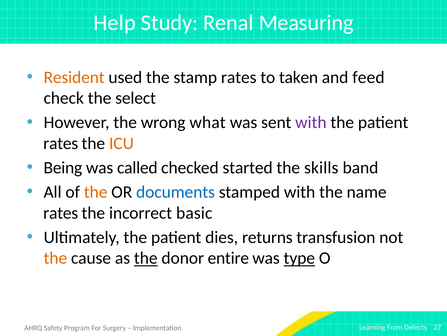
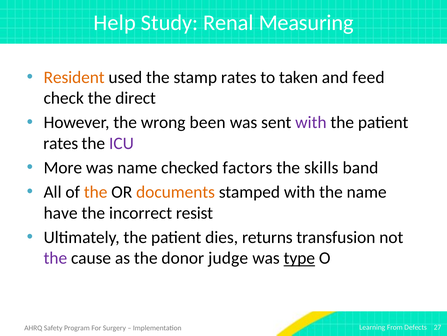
select: select -> direct (136, 98)
what: what -> been (208, 122)
ICU colour: orange -> purple (121, 143)
Being: Being -> More (63, 167)
was called: called -> name (137, 167)
started: started -> factors (247, 167)
documents colour: blue -> orange (176, 192)
rates: rates -> have (61, 213)
basic: basic -> resist (194, 213)
the colour: orange -> purple (55, 258)
the underline: present -> none (146, 258)
entire: entire -> judge (228, 258)
